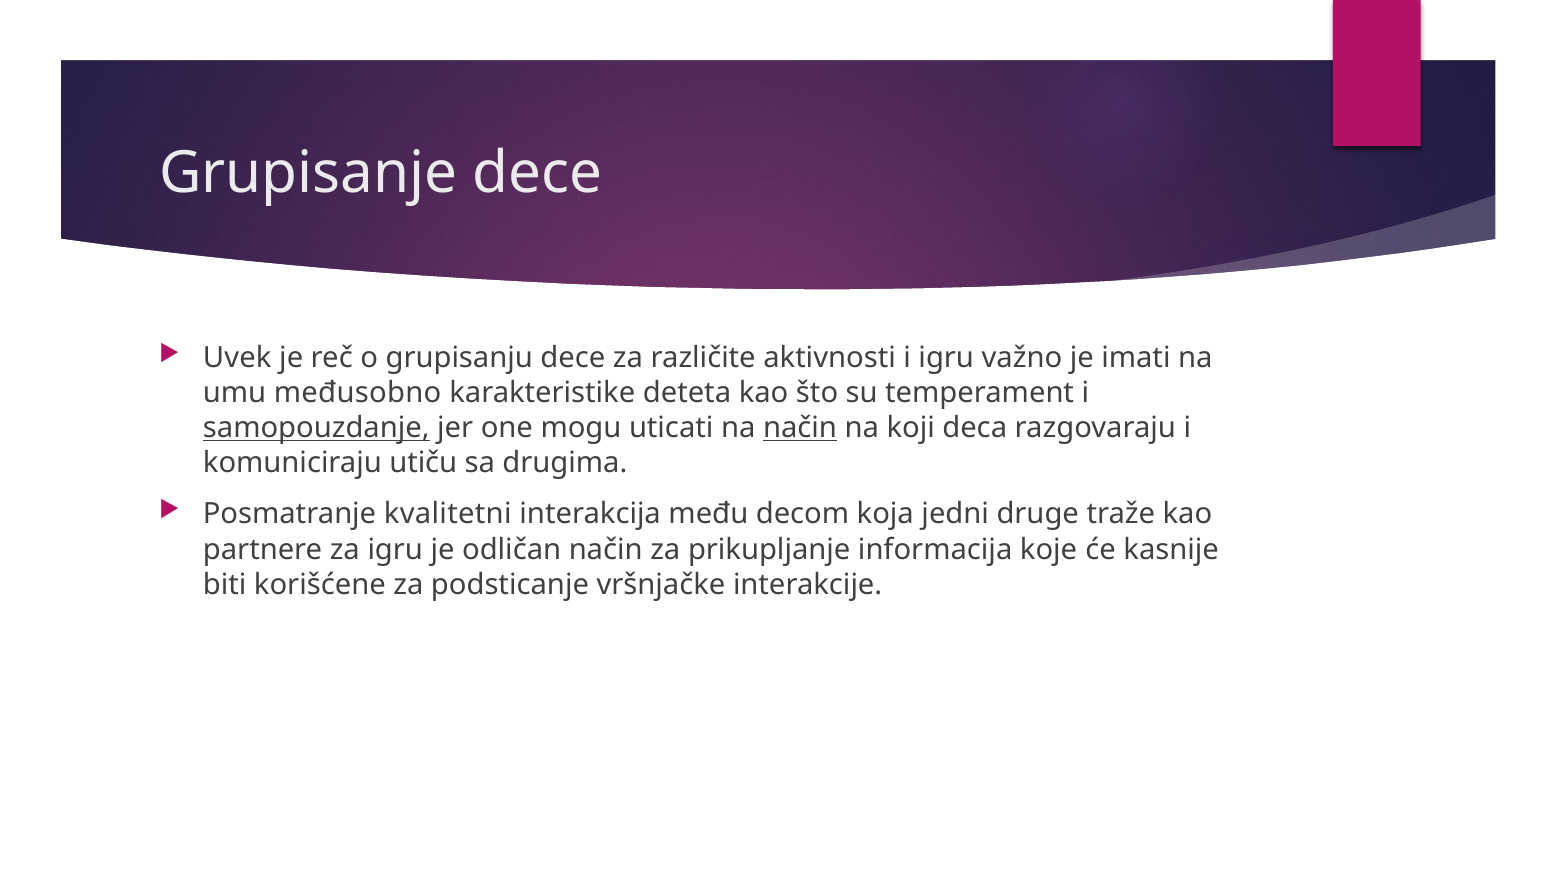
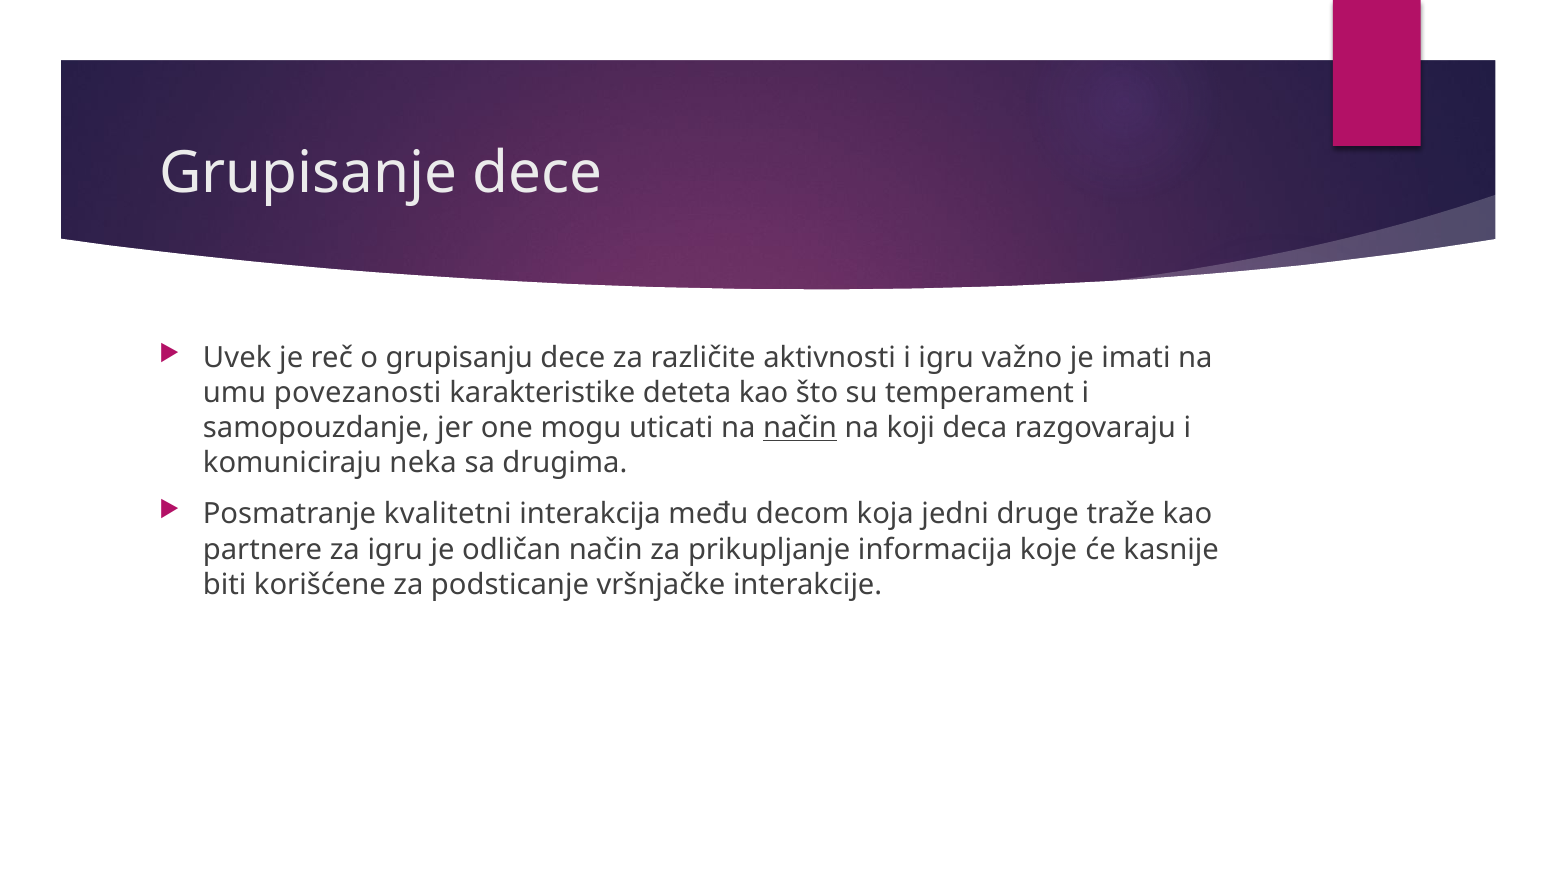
međusobno: međusobno -> povezanosti (358, 393)
samopouzdanje underline: present -> none (316, 428)
utiču: utiču -> neka (423, 463)
